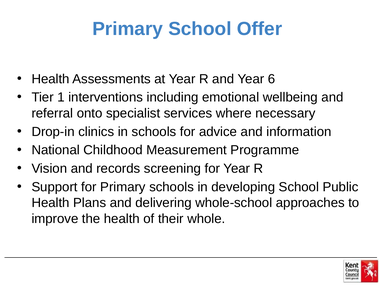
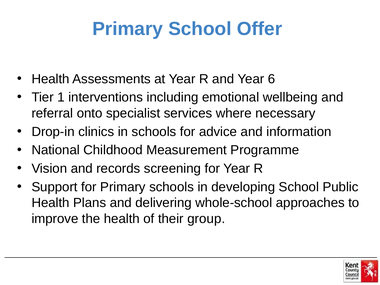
whole: whole -> group (206, 219)
